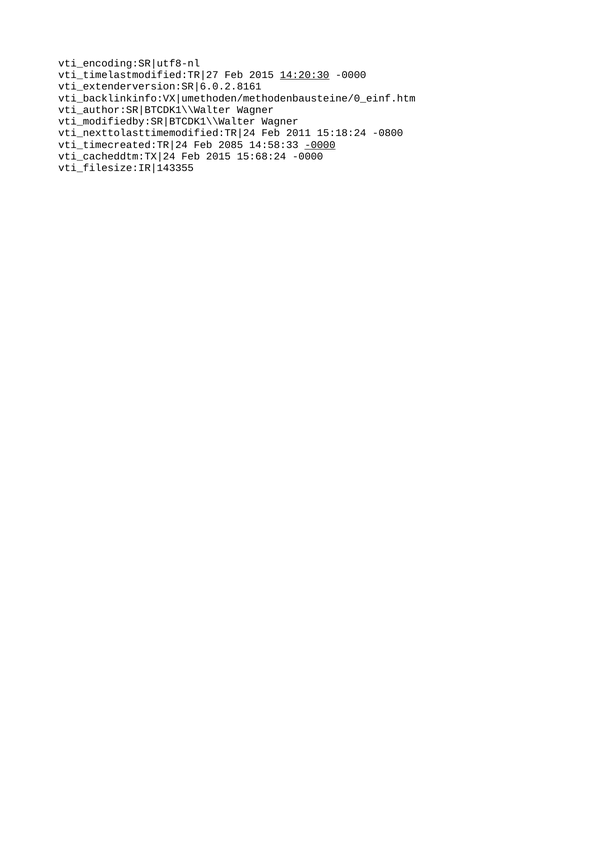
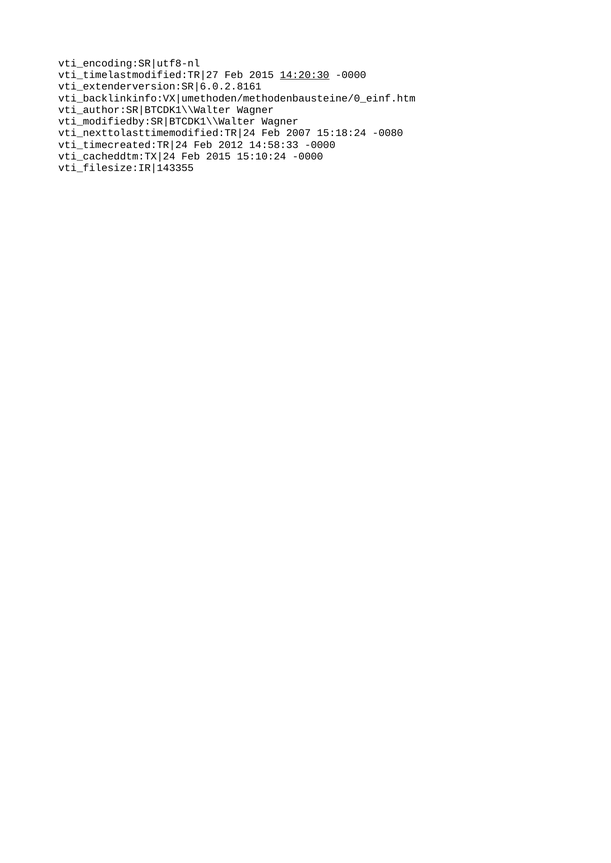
2011: 2011 -> 2007 (298, 133)
-0800: -0800 -> -0080 (388, 133)
2085: 2085 -> 2012 (231, 145)
-0000 underline: present -> none (320, 145)
15:68:24: 15:68:24 -> 15:10:24 (262, 157)
